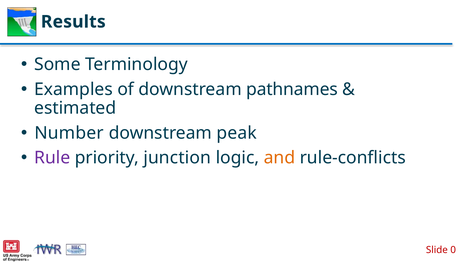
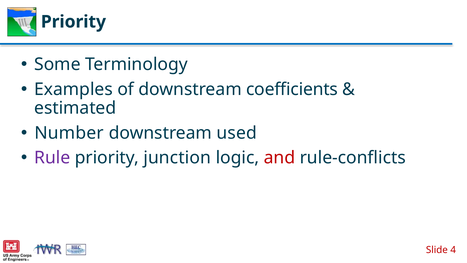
Results: Results -> Priority (73, 22)
pathnames: pathnames -> coefficients (292, 89)
peak: peak -> used (237, 133)
and colour: orange -> red (279, 158)
0: 0 -> 4 (453, 250)
